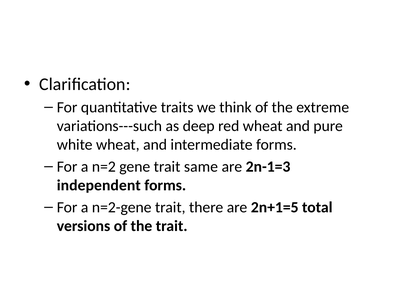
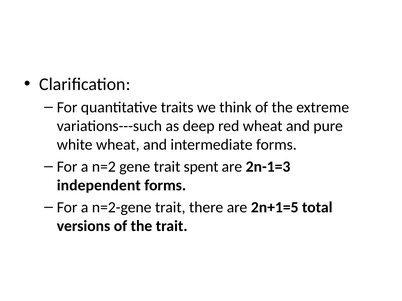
same: same -> spent (201, 167)
